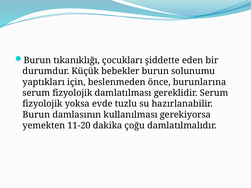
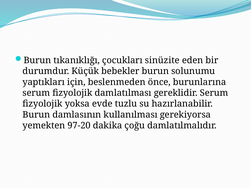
şiddette: şiddette -> sinüzite (162, 60)
11-20: 11-20 -> 97-20 (79, 126)
